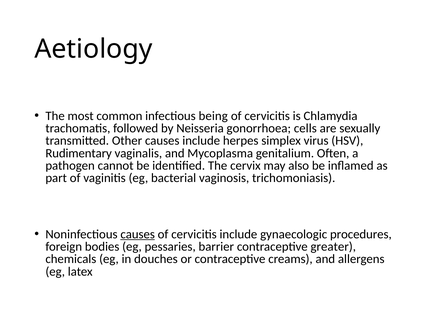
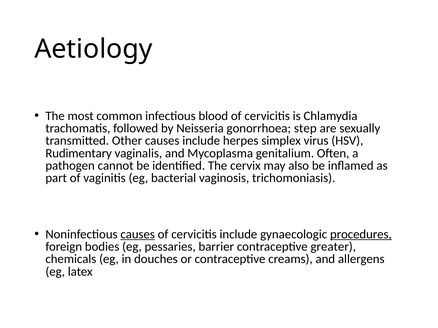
being: being -> blood (213, 116)
cells: cells -> step (305, 129)
procedures underline: none -> present (361, 235)
